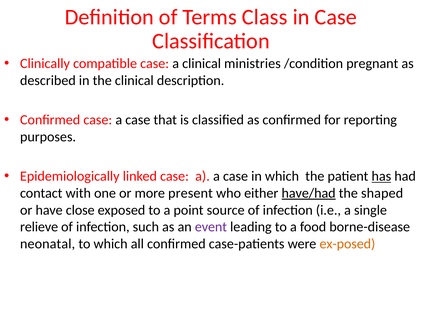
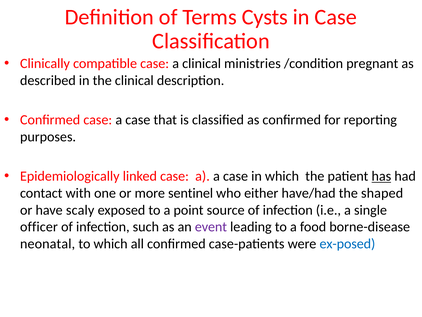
Class: Class -> Cysts (265, 17)
present: present -> sentinel (191, 193)
have/had underline: present -> none (309, 193)
close: close -> scaly (80, 210)
relieve: relieve -> officer (39, 227)
ex-posed colour: orange -> blue (347, 243)
